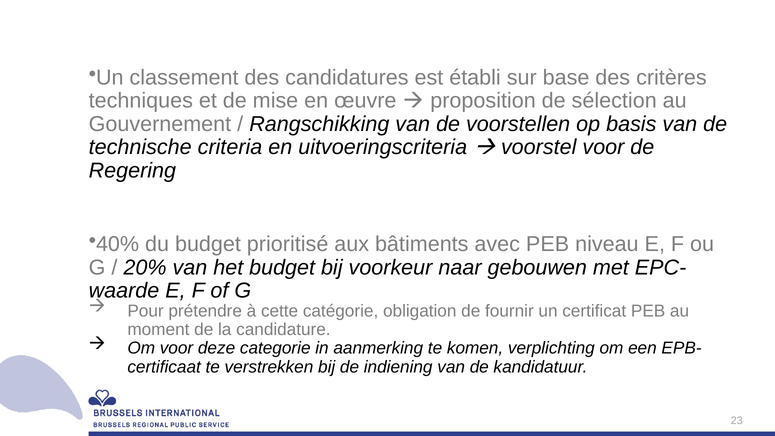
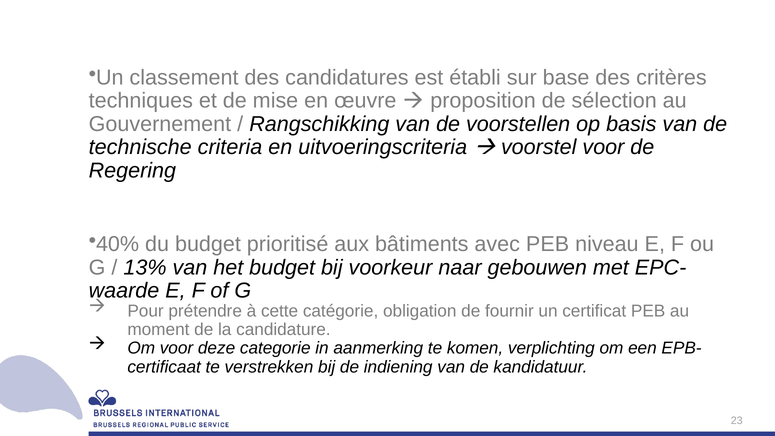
20%: 20% -> 13% (145, 267)
